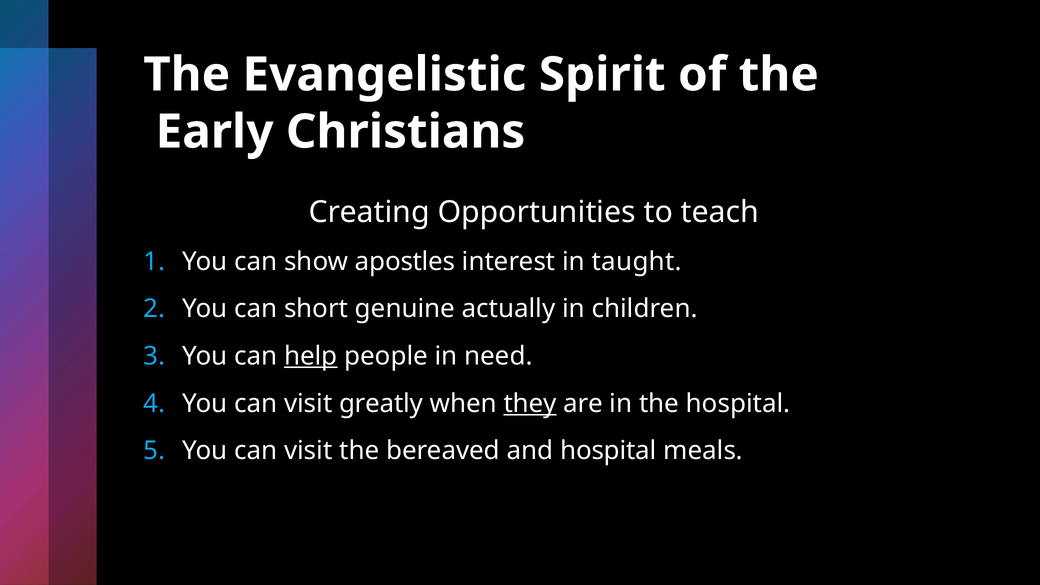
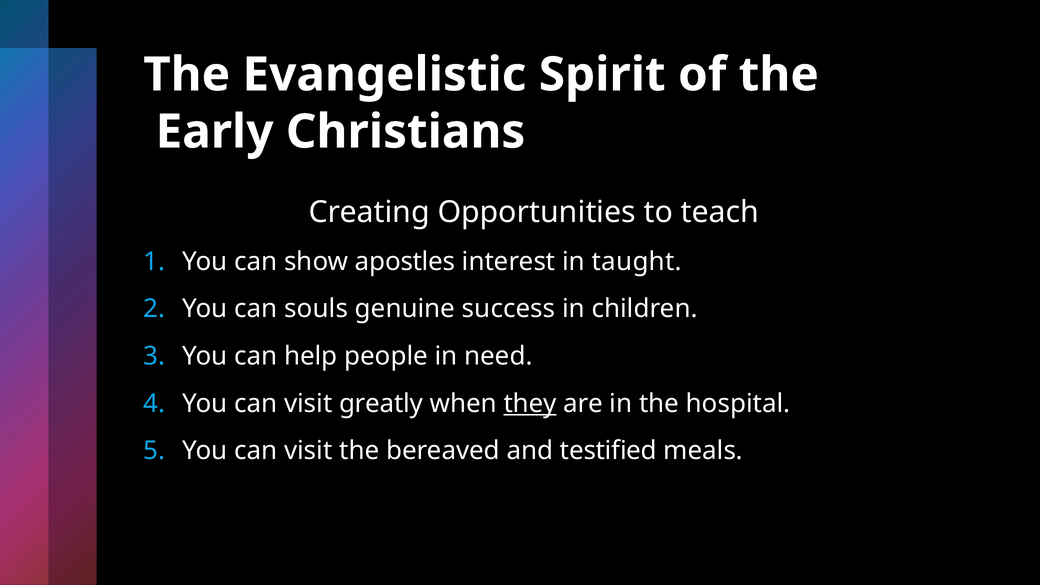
short: short -> souls (316, 309)
actually: actually -> success (509, 309)
help underline: present -> none (311, 356)
and hospital: hospital -> testified (608, 451)
